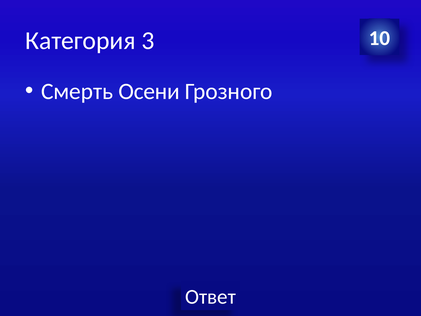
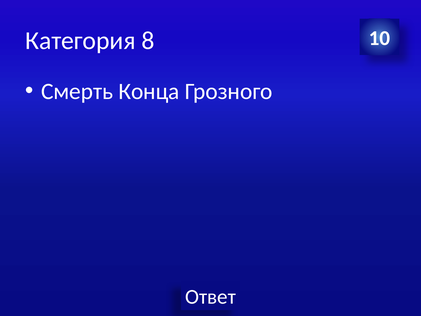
3: 3 -> 8 (148, 41)
Осени: Осени -> Конца (149, 91)
